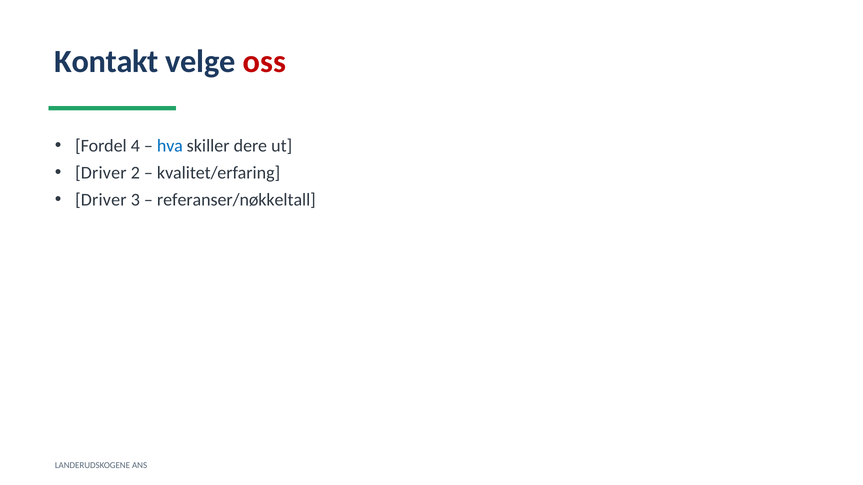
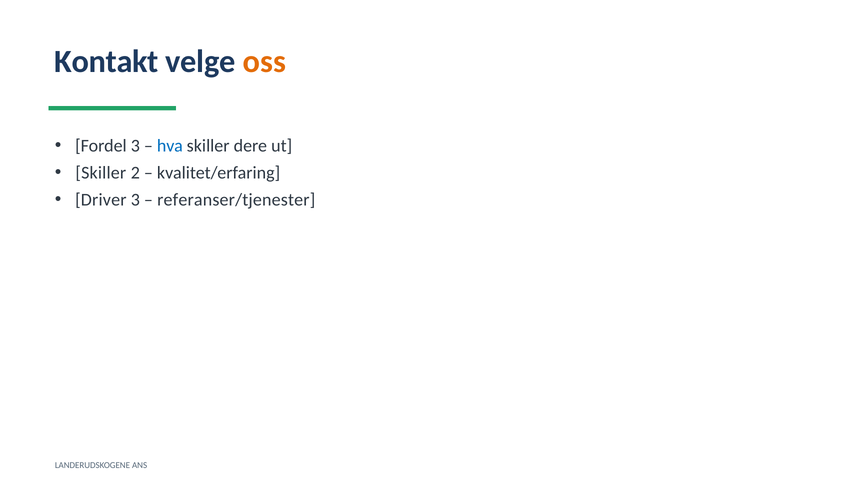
oss colour: red -> orange (265, 62)
Fordel 4: 4 -> 3 (135, 146)
Driver: Driver -> Skiller (101, 173)
referanser/nøkkeltall: referanser/nøkkeltall -> referanser/tjenester (236, 200)
